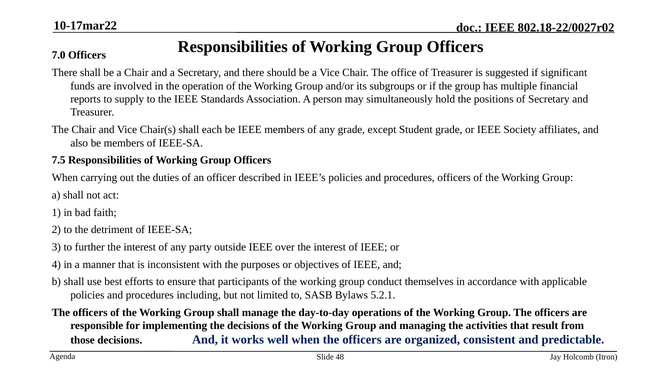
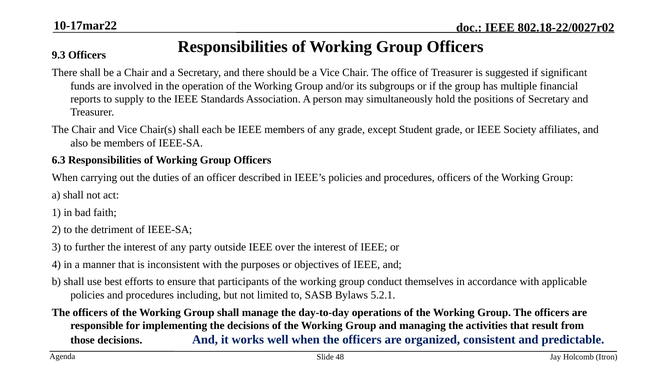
7.0: 7.0 -> 9.3 (59, 55)
7.5: 7.5 -> 6.3 (59, 160)
